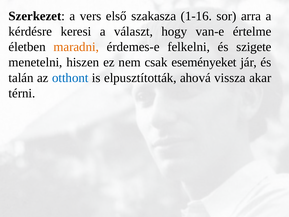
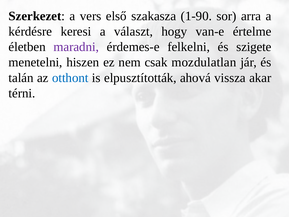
1-16: 1-16 -> 1-90 (196, 16)
maradni colour: orange -> purple (76, 47)
eseményeket: eseményeket -> mozdulatlan (204, 62)
